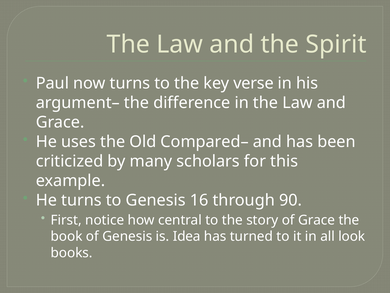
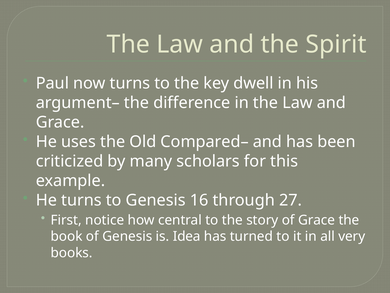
verse: verse -> dwell (253, 83)
90: 90 -> 27 (290, 200)
look: look -> very (352, 236)
